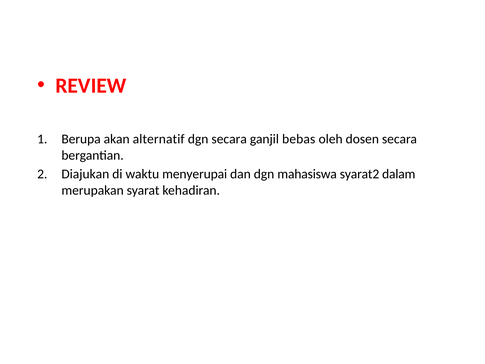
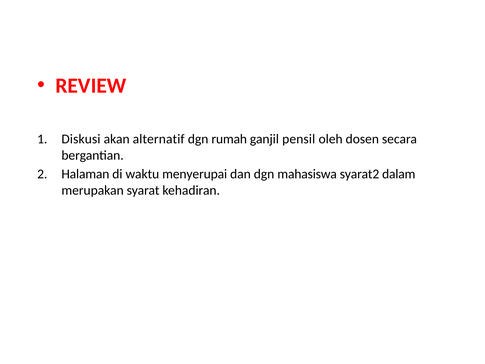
Berupa: Berupa -> Diskusi (81, 139)
dgn secara: secara -> rumah (229, 139)
bebas: bebas -> pensil (299, 139)
Diajukan: Diajukan -> Halaman (85, 174)
